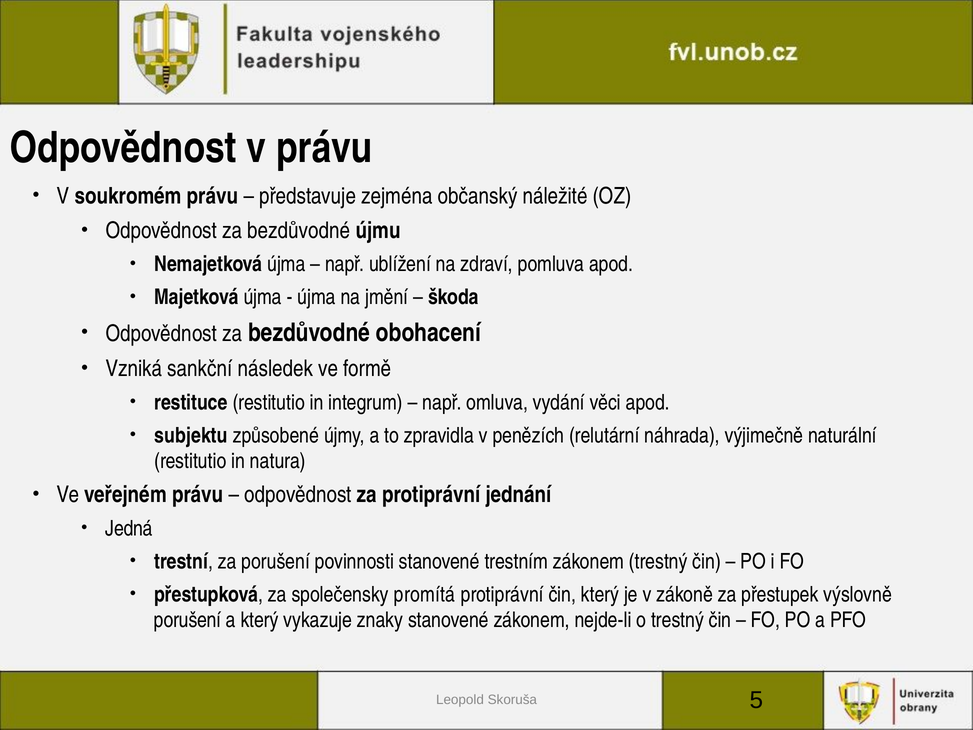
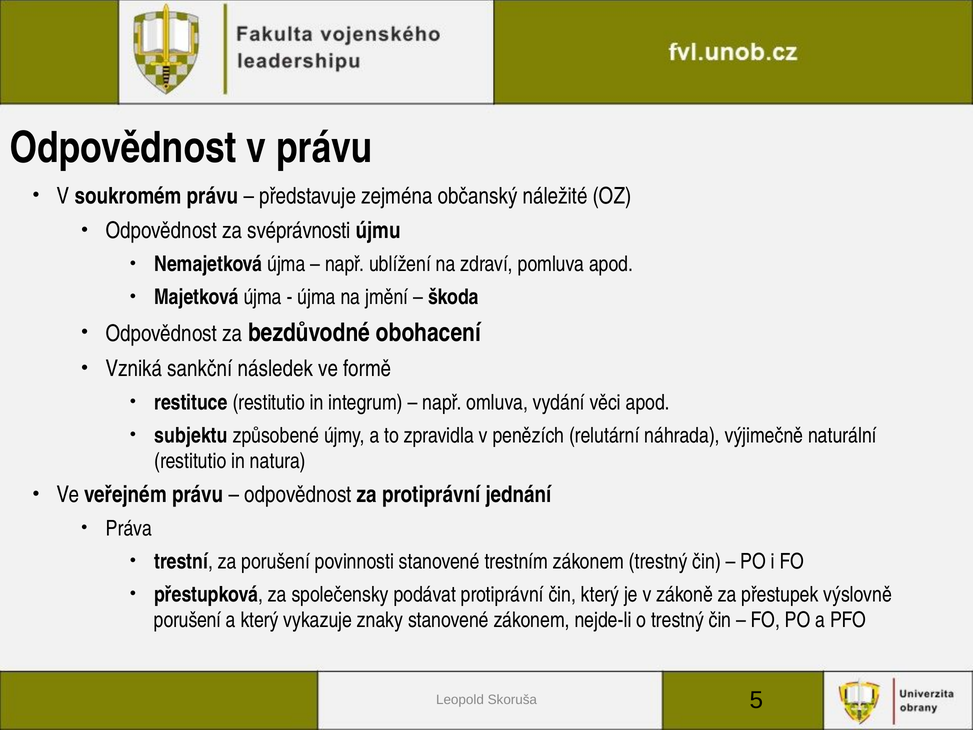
bezdůvodné: bezdůvodné -> svéprávnosti (299, 230)
Jedná: Jedná -> Práva (129, 528)
promítá: promítá -> podávat (425, 594)
